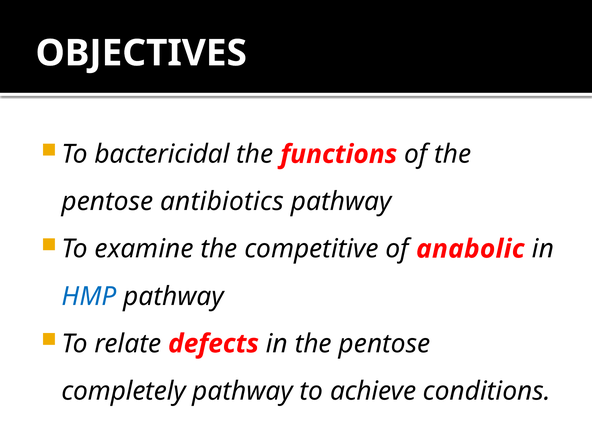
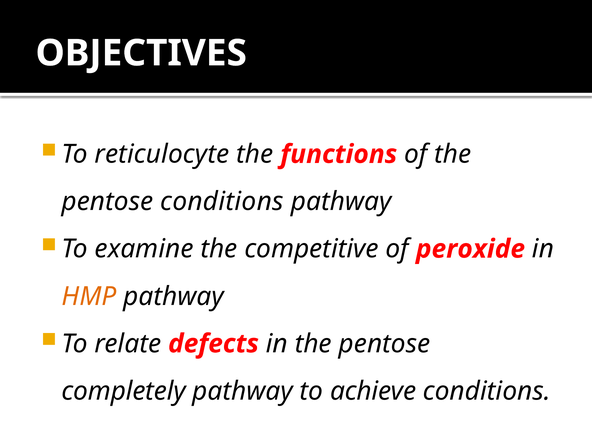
bactericidal: bactericidal -> reticulocyte (162, 154)
pentose antibiotics: antibiotics -> conditions (222, 202)
anabolic: anabolic -> peroxide (470, 249)
HMP colour: blue -> orange (89, 296)
